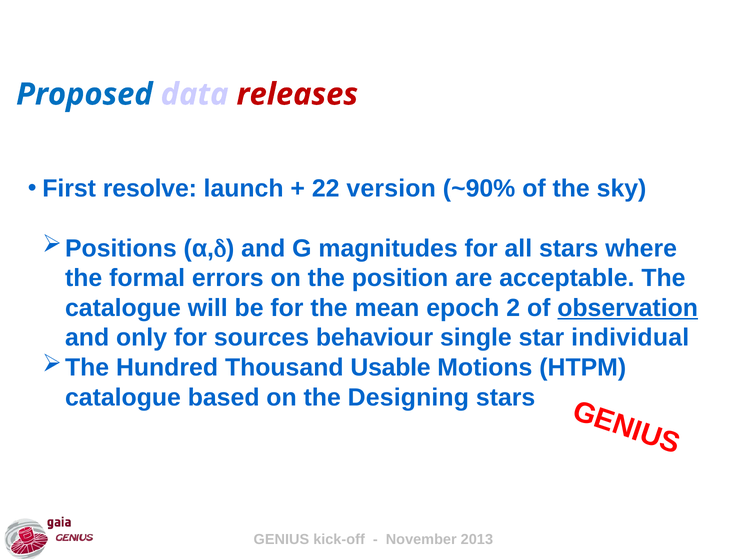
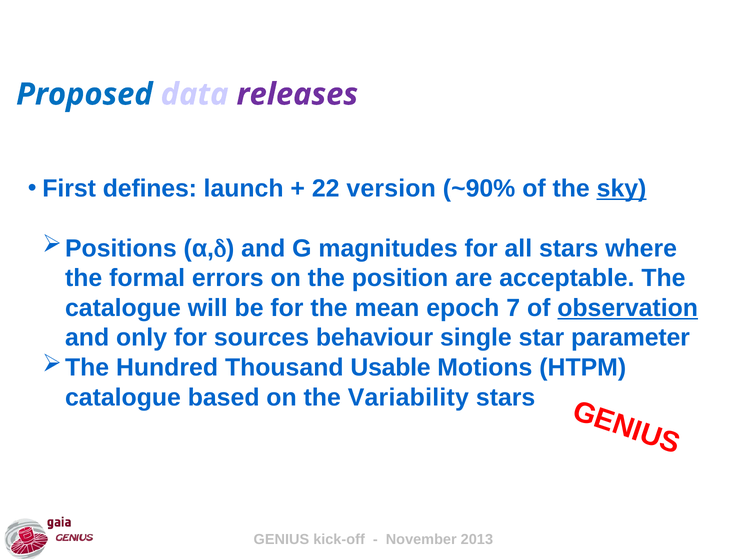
releases colour: red -> purple (297, 94)
resolve: resolve -> defines (150, 189)
sky underline: none -> present (622, 189)
2: 2 -> 7 (513, 308)
individual: individual -> parameter (630, 338)
Designing: Designing -> Variability (408, 397)
